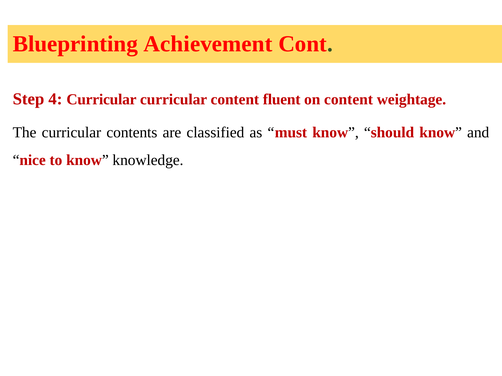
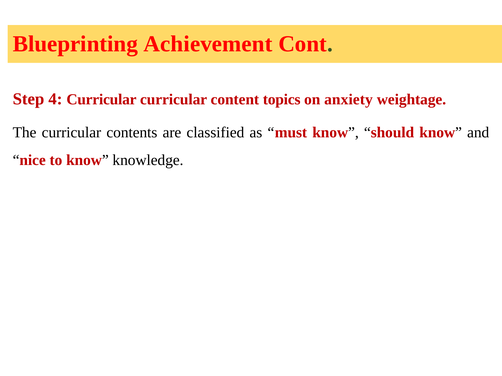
fluent: fluent -> topics (282, 100)
on content: content -> anxiety (348, 100)
